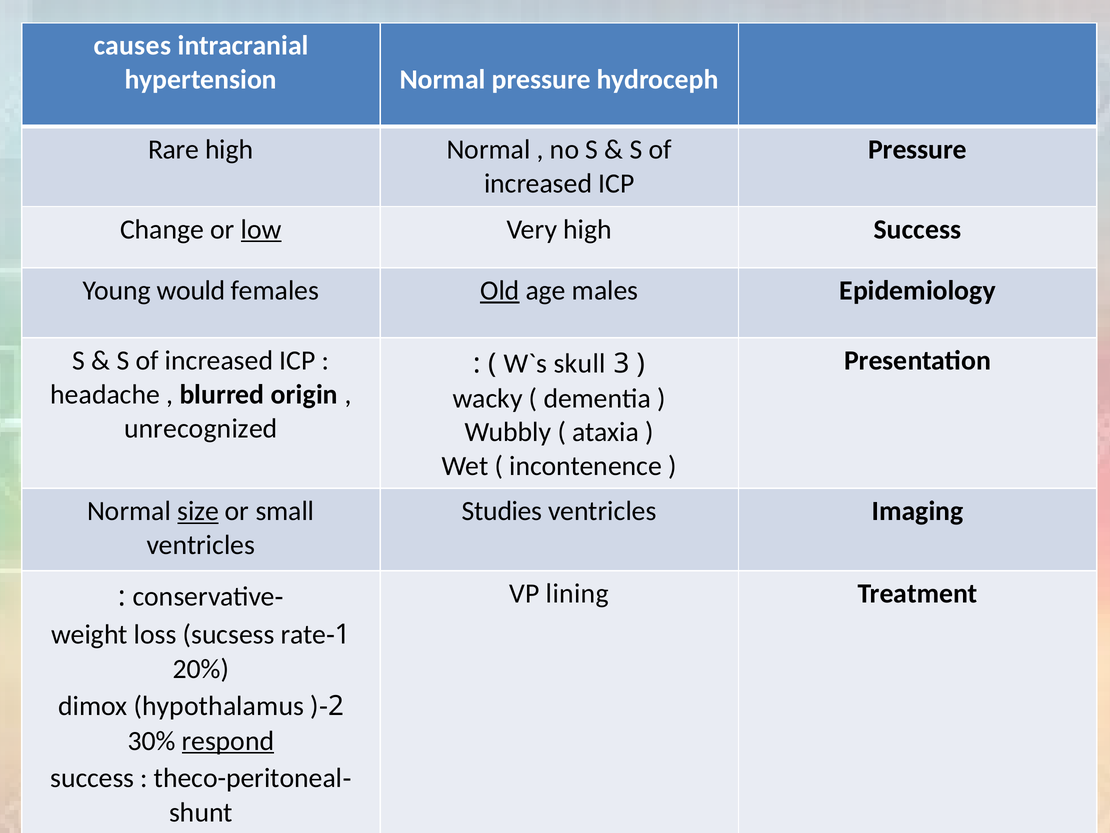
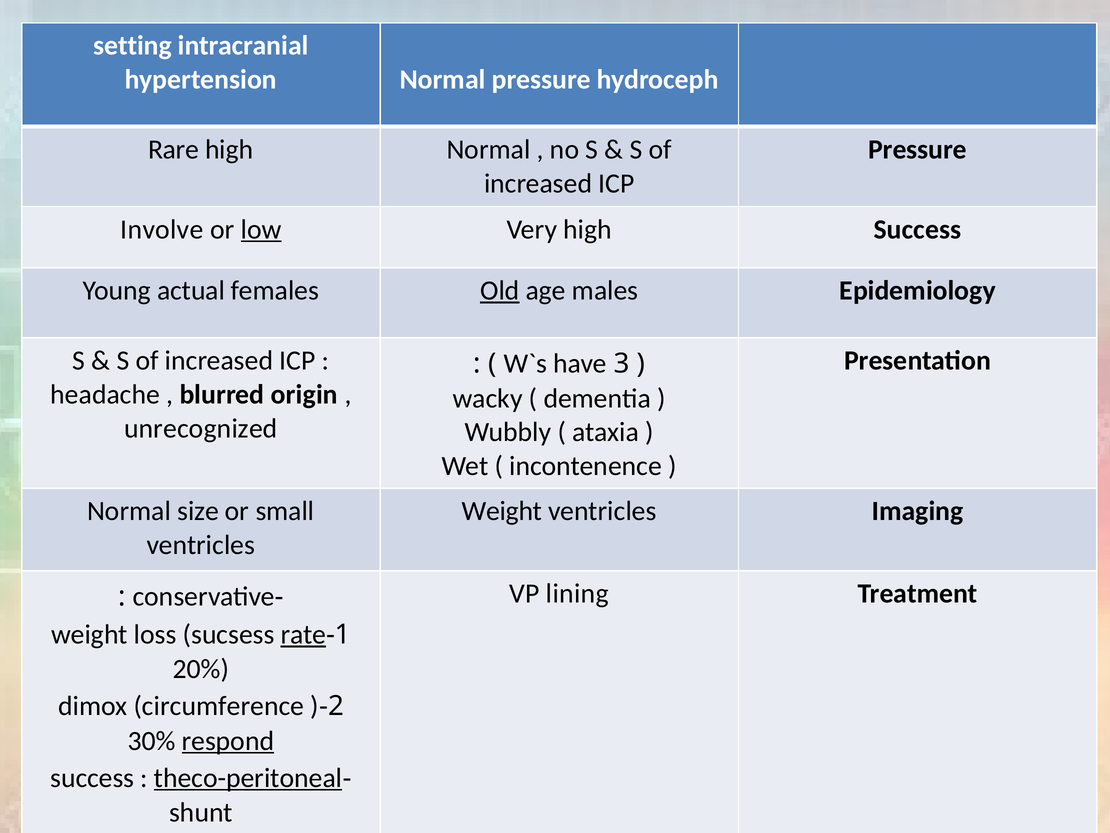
causes: causes -> setting (132, 46)
Change: Change -> Involve (162, 229)
would: would -> actual (191, 290)
skull: skull -> have (580, 364)
size underline: present -> none (198, 511)
Studies: Studies -> Weight (502, 511)
rate underline: none -> present (303, 634)
hypothalamus: hypothalamus -> circumference (219, 706)
theco-peritoneal underline: none -> present (248, 777)
